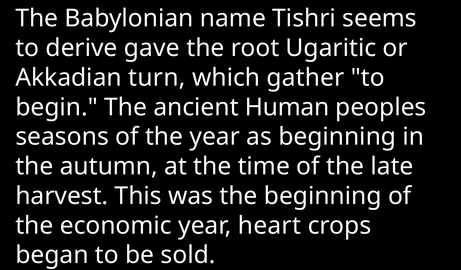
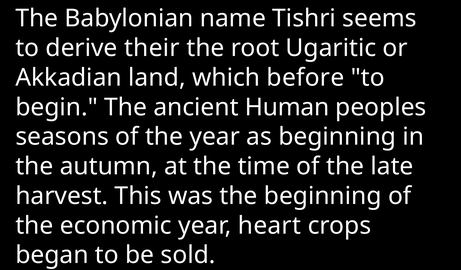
gave: gave -> their (152, 48)
turn: turn -> land (157, 78)
gather: gather -> before (305, 78)
